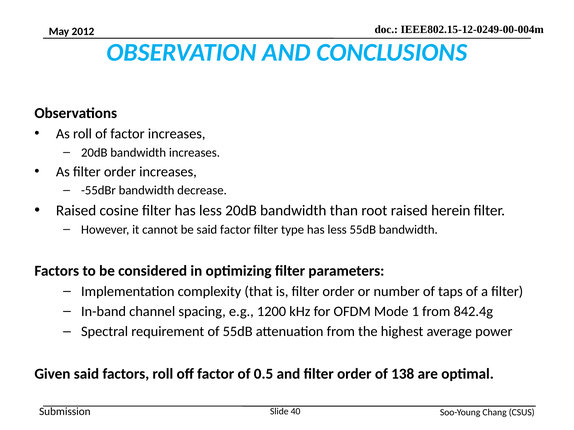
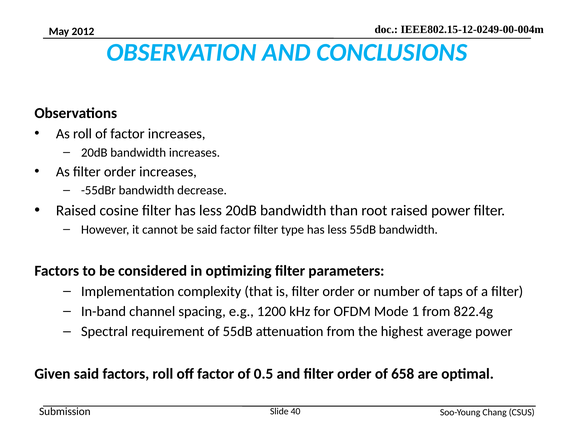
raised herein: herein -> power (451, 211)
842.4g: 842.4g -> 822.4g (473, 312)
138: 138 -> 658 (403, 374)
